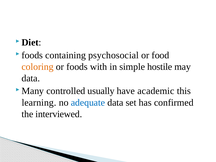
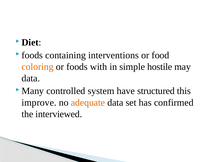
psychosocial: psychosocial -> interventions (114, 55)
usually: usually -> system (101, 91)
academic: academic -> structured (156, 91)
learning: learning -> improve (39, 103)
adequate colour: blue -> orange (88, 103)
